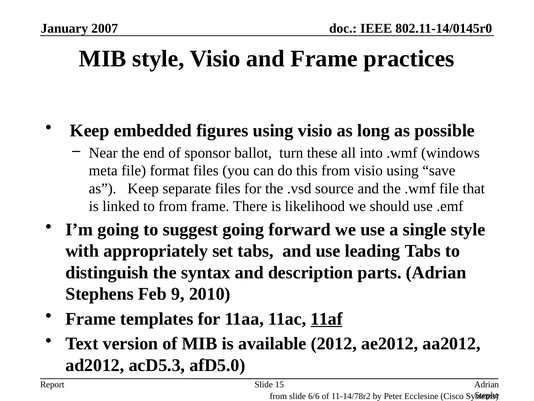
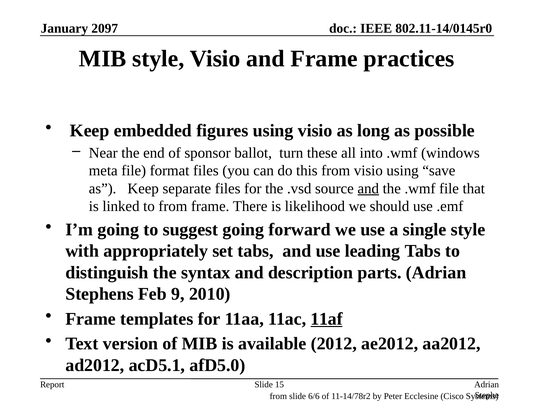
2007: 2007 -> 2097 (105, 28)
and underline: none -> present (368, 188)
acD5.3: acD5.3 -> acD5.1 (157, 365)
